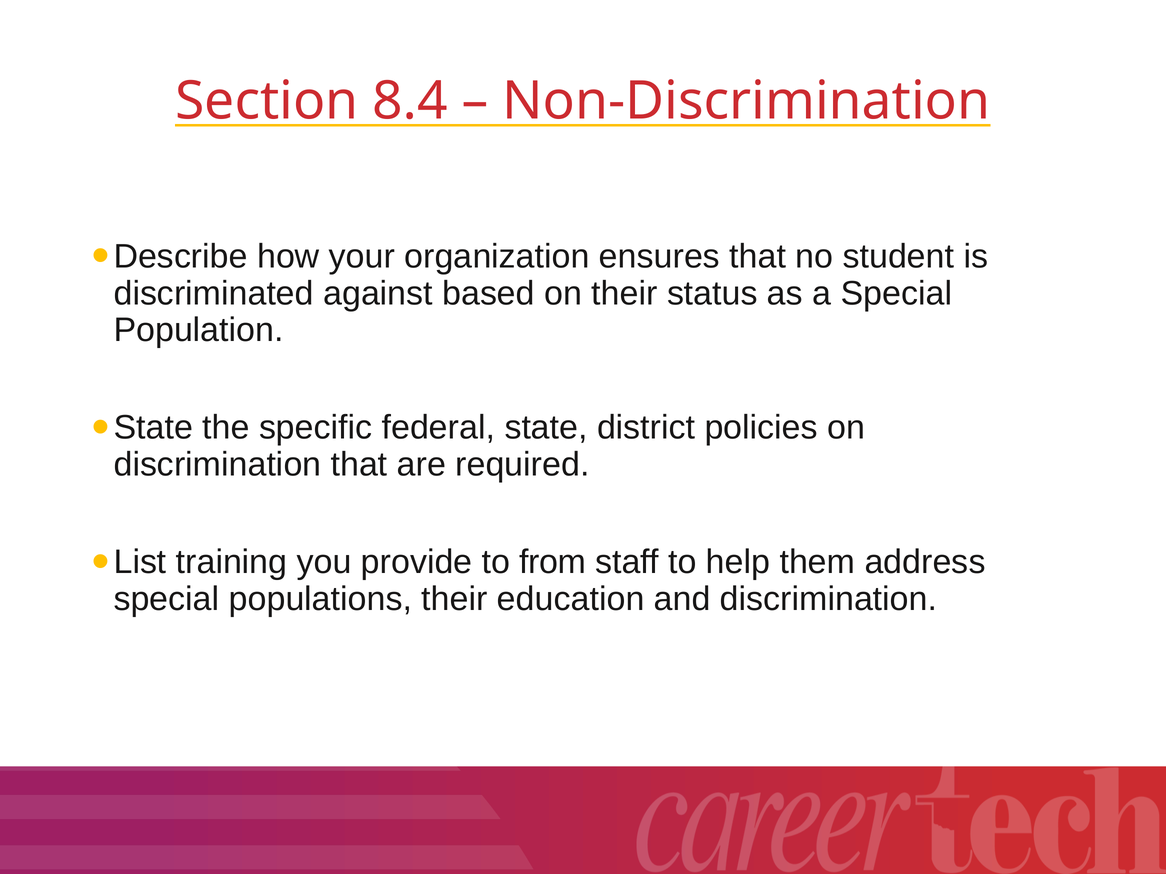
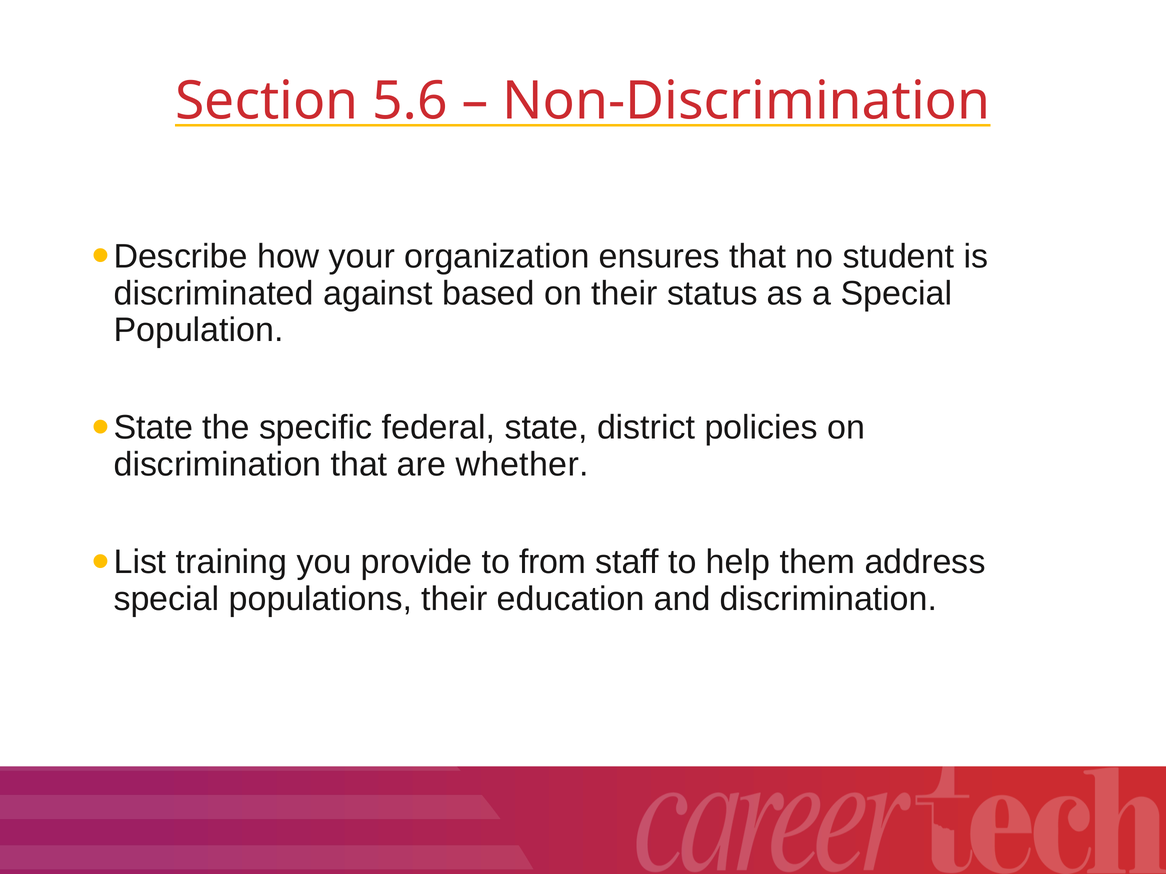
8.4: 8.4 -> 5.6 (410, 101)
required: required -> whether (522, 465)
